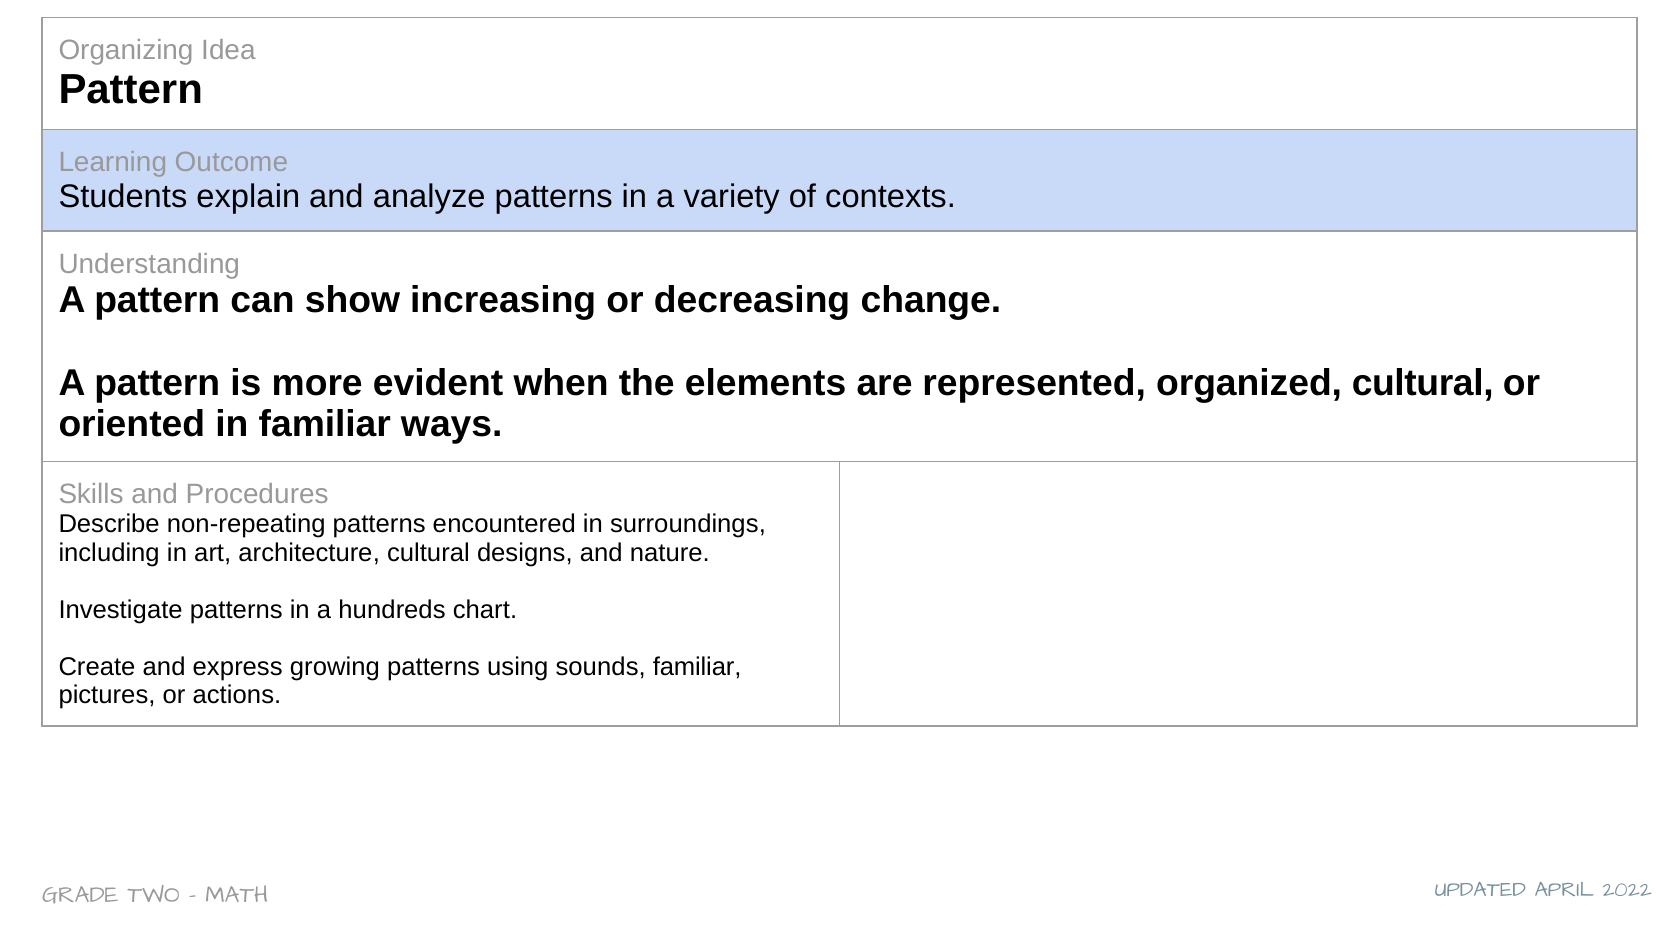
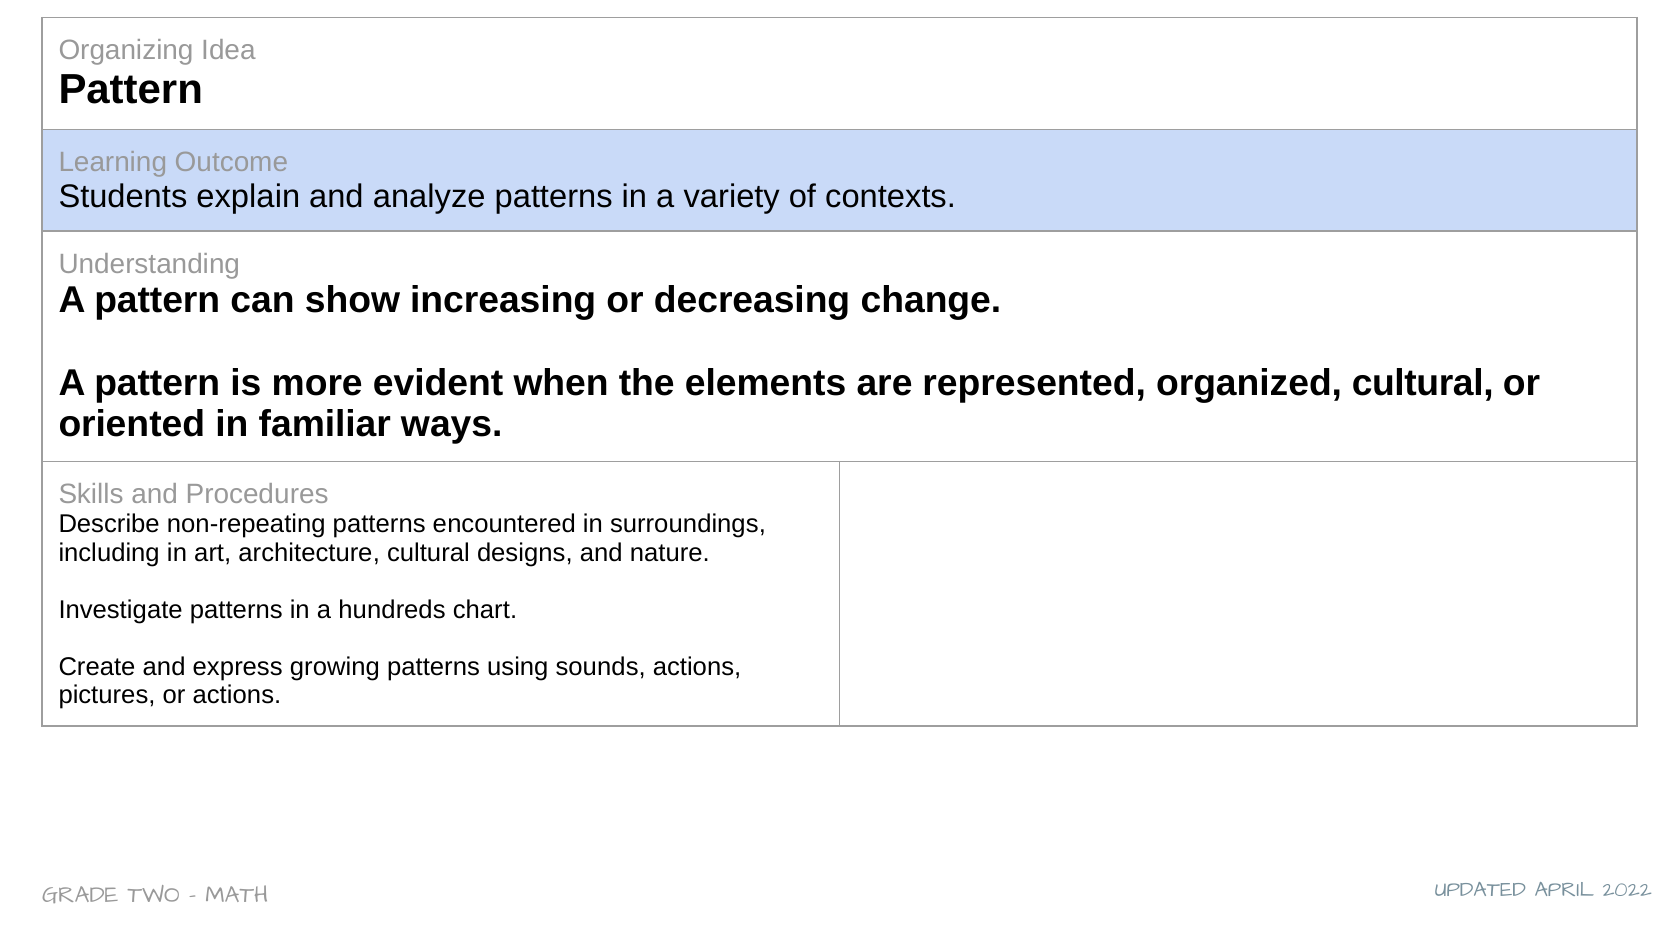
sounds familiar: familiar -> actions (697, 667)
